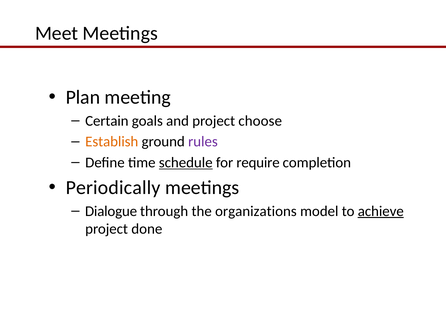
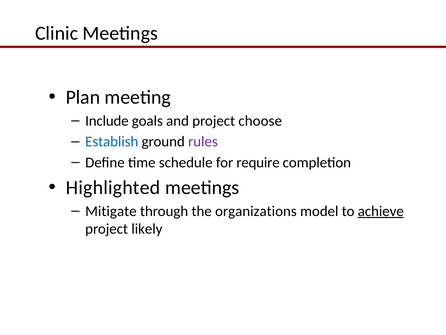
Meet: Meet -> Clinic (57, 33)
Certain: Certain -> Include (107, 121)
Establish colour: orange -> blue (112, 141)
schedule underline: present -> none (186, 162)
Periodically: Periodically -> Highlighted (113, 187)
Dialogue: Dialogue -> Mitigate (111, 211)
done: done -> likely (147, 229)
